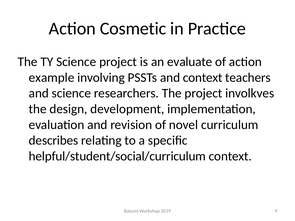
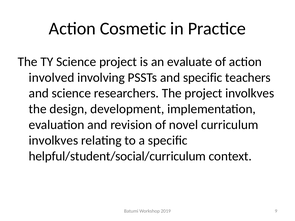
example: example -> involved (52, 78)
and context: context -> specific (203, 78)
describes: describes -> involkves (53, 141)
